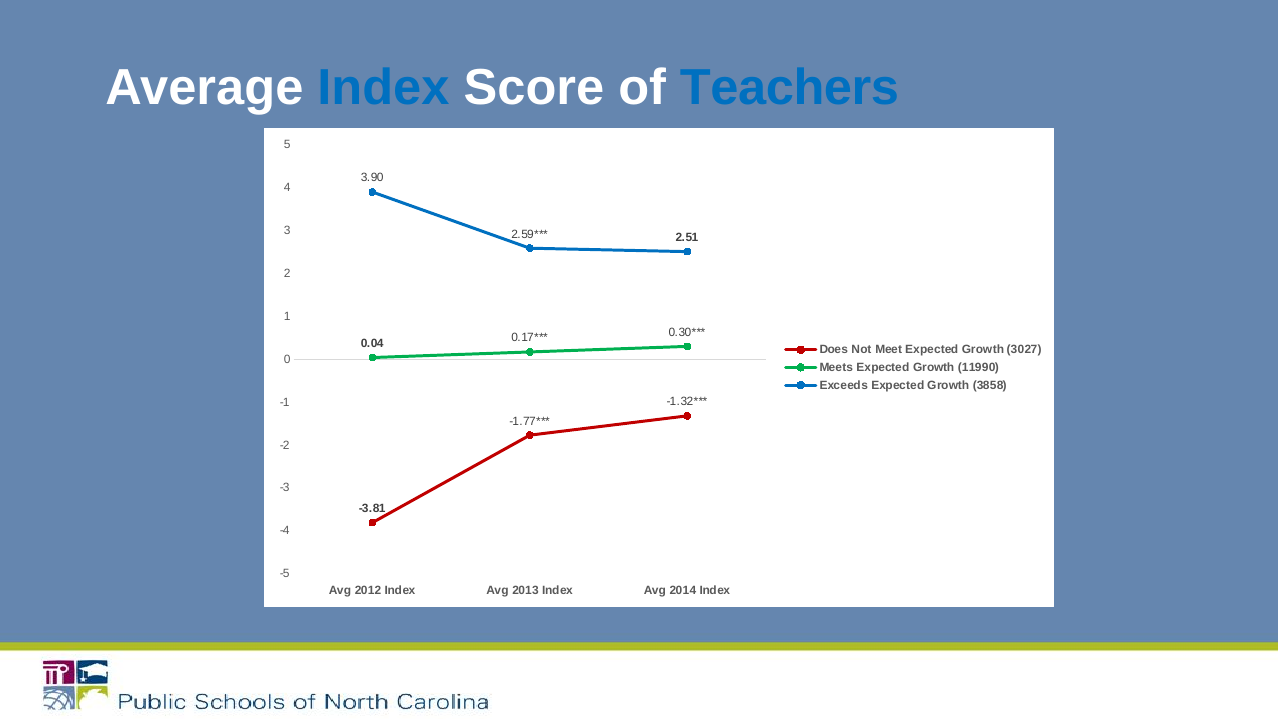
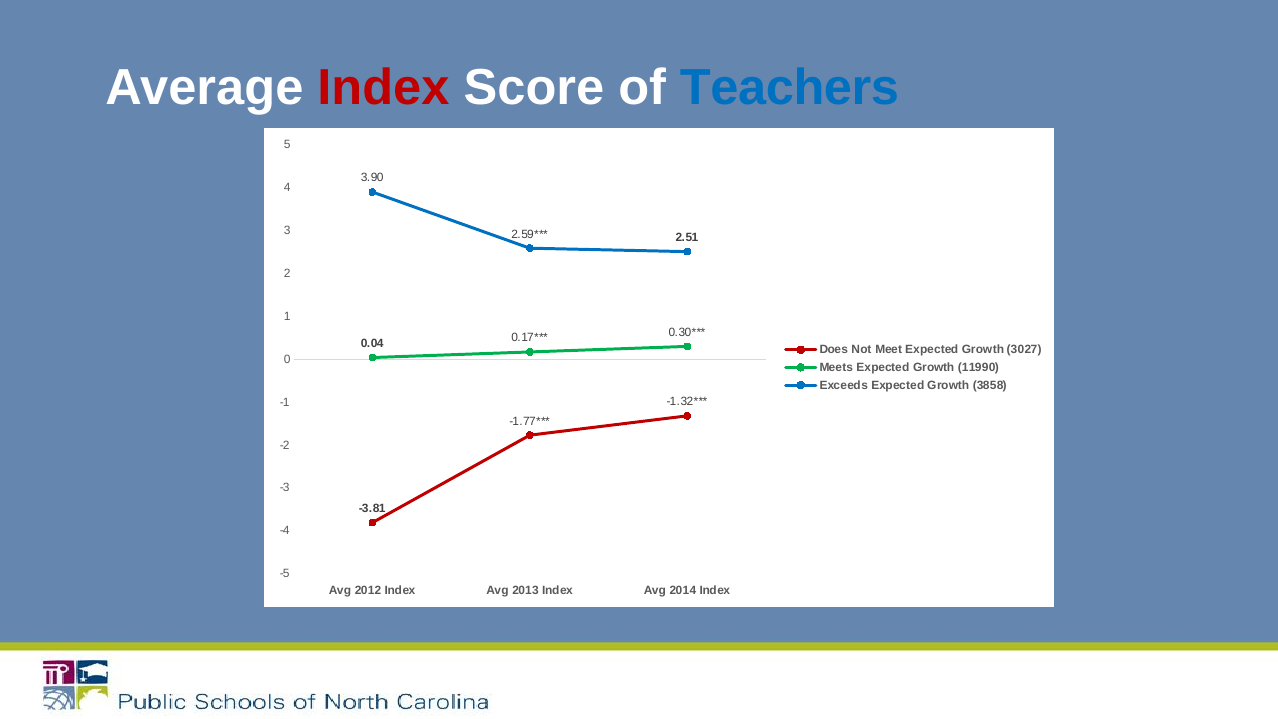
Index colour: blue -> red (383, 87)
